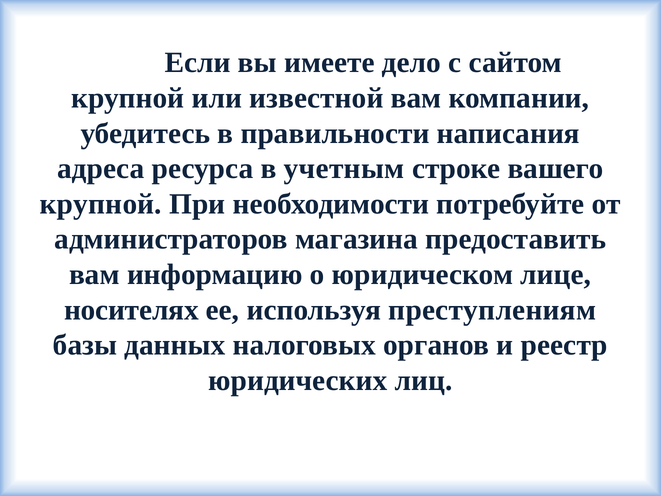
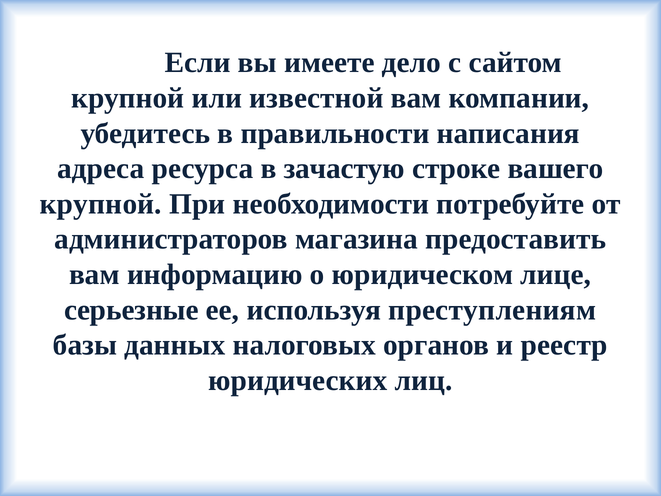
учетным: учетным -> зачастую (344, 169)
носителях: носителях -> серьезные (131, 310)
